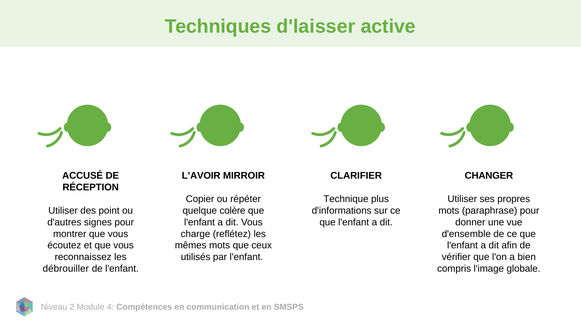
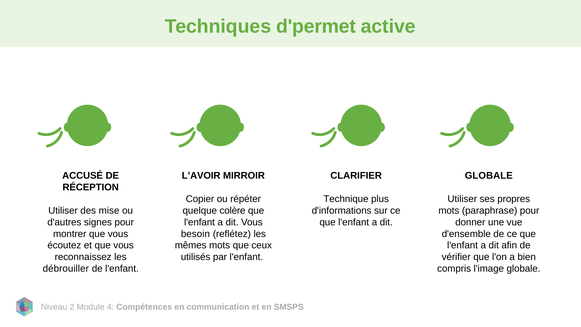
d'laisser: d'laisser -> d'permet (316, 26)
CHANGER: CHANGER -> GLOBALE (489, 176)
point: point -> mise (109, 210)
charge: charge -> besoin (195, 234)
